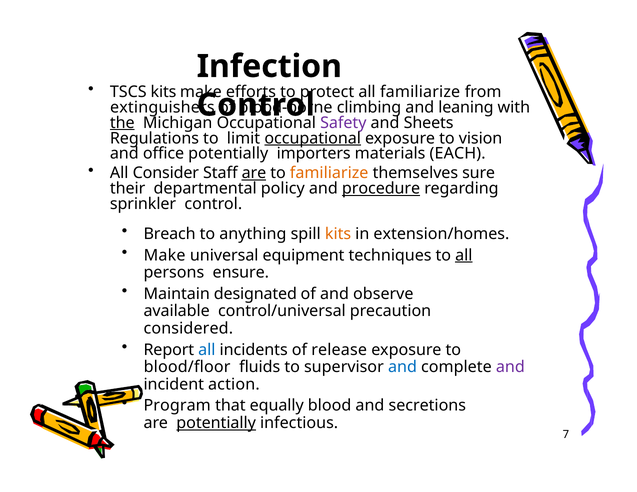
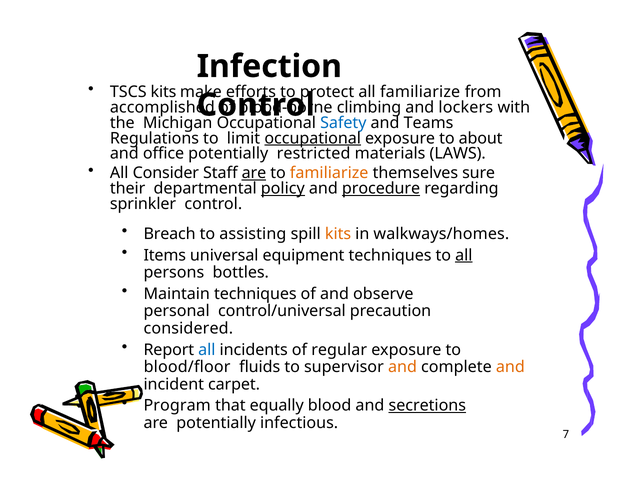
extinguishers: extinguishers -> accomplished (162, 107)
leaning: leaning -> lockers (466, 107)
the underline: present -> none (122, 123)
Safety colour: purple -> blue (343, 123)
Sheets: Sheets -> Teams (429, 123)
vision: vision -> about (481, 138)
importers: importers -> restricted (314, 154)
EACH: EACH -> LAWS (458, 154)
policy underline: none -> present (283, 189)
anything: anything -> assisting (253, 234)
extension/homes: extension/homes -> walkways/homes (441, 234)
Make: Make -> Items (165, 255)
ensure: ensure -> bottles (241, 273)
Maintain designated: designated -> techniques (255, 294)
available: available -> personal (177, 311)
release: release -> regular (339, 350)
and colour: blue -> orange (402, 367)
and colour: purple -> orange (510, 367)
action: action -> carpet (234, 385)
secretions underline: none -> present (427, 406)
potentially underline: present -> none (216, 423)
